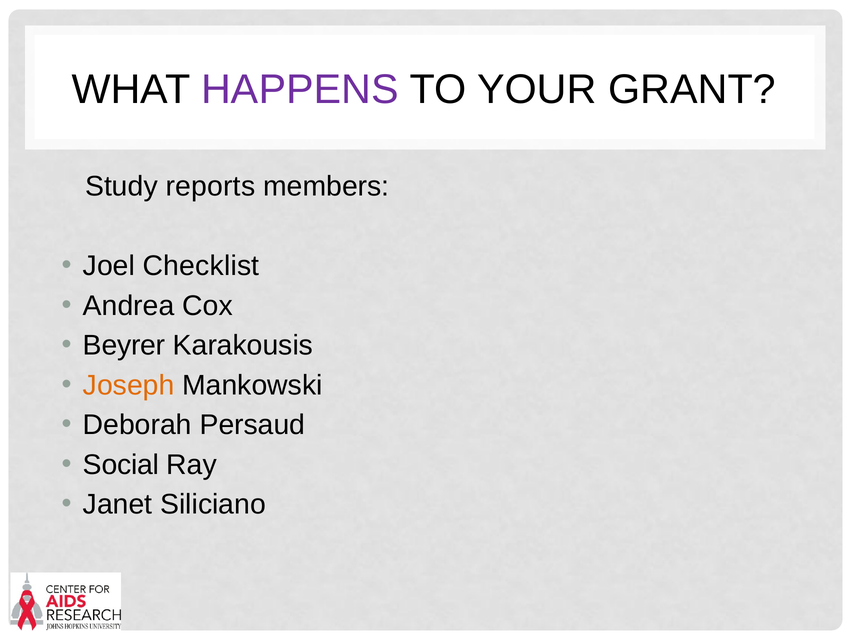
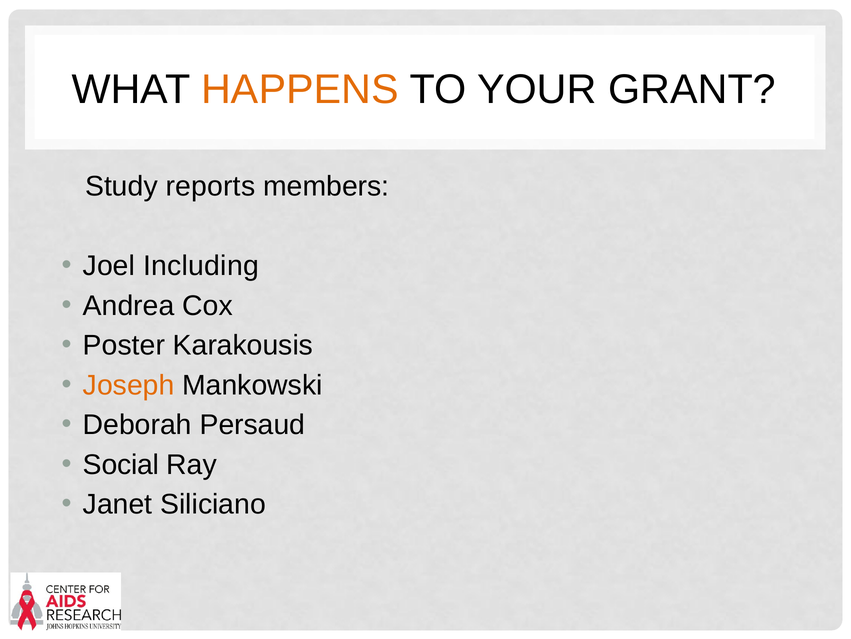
HAPPENS colour: purple -> orange (300, 89)
Checklist: Checklist -> Including (201, 266)
Beyrer: Beyrer -> Poster (124, 345)
